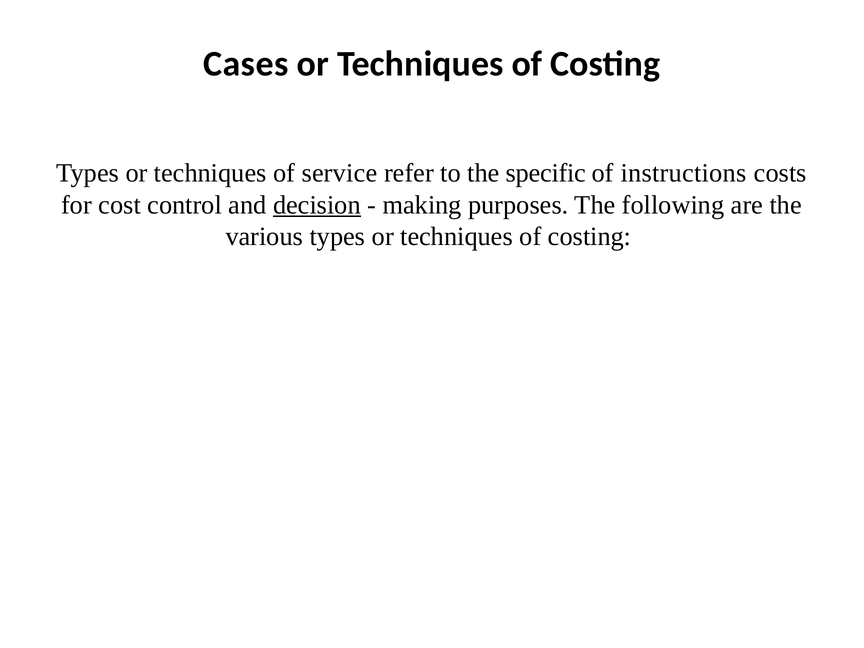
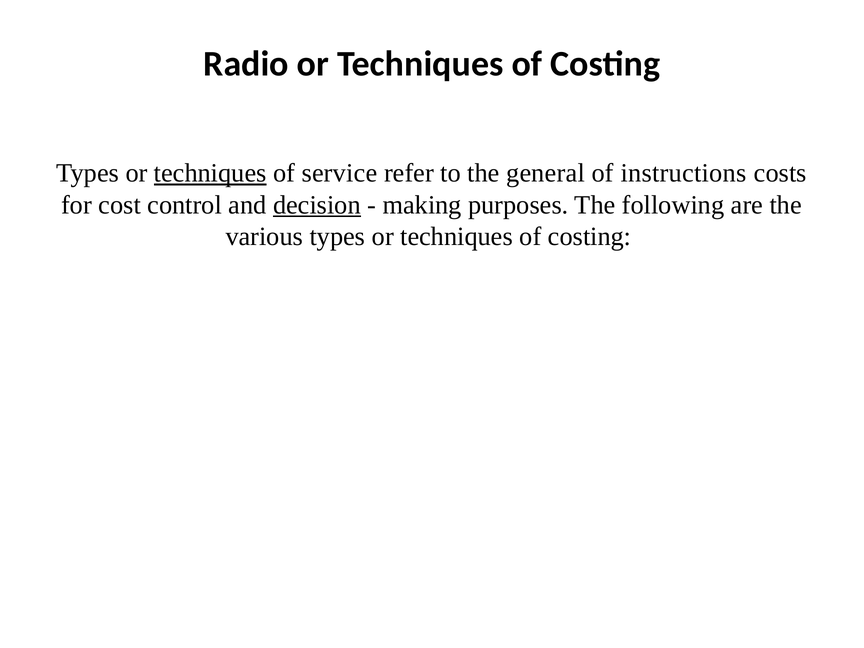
Cases: Cases -> Radio (246, 64)
techniques underline: none -> present (210, 173)
specific: specific -> general (546, 173)
